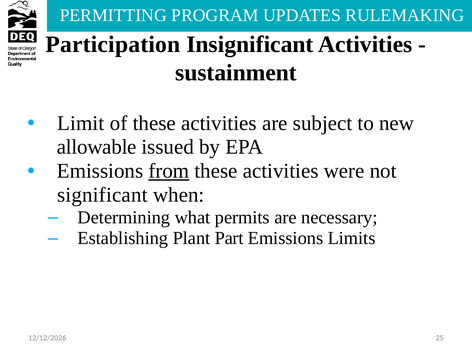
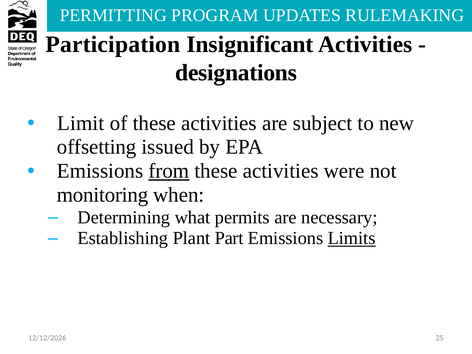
sustainment: sustainment -> designations (236, 73)
allowable: allowable -> offsetting (97, 147)
significant: significant -> monitoring (103, 195)
Limits underline: none -> present (352, 238)
